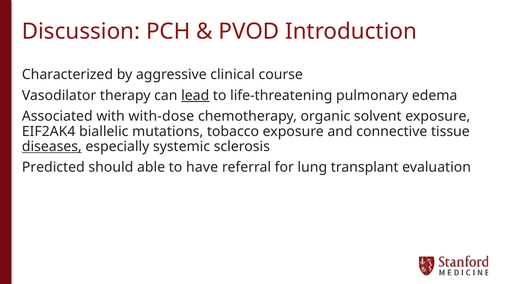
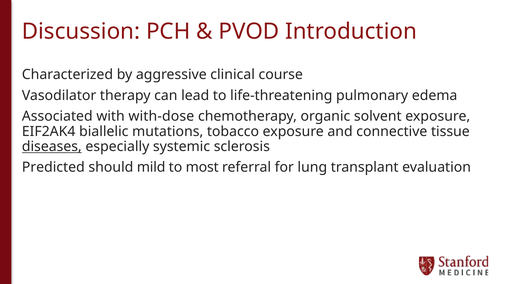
lead underline: present -> none (195, 95)
able: able -> mild (151, 167)
have: have -> most (202, 167)
